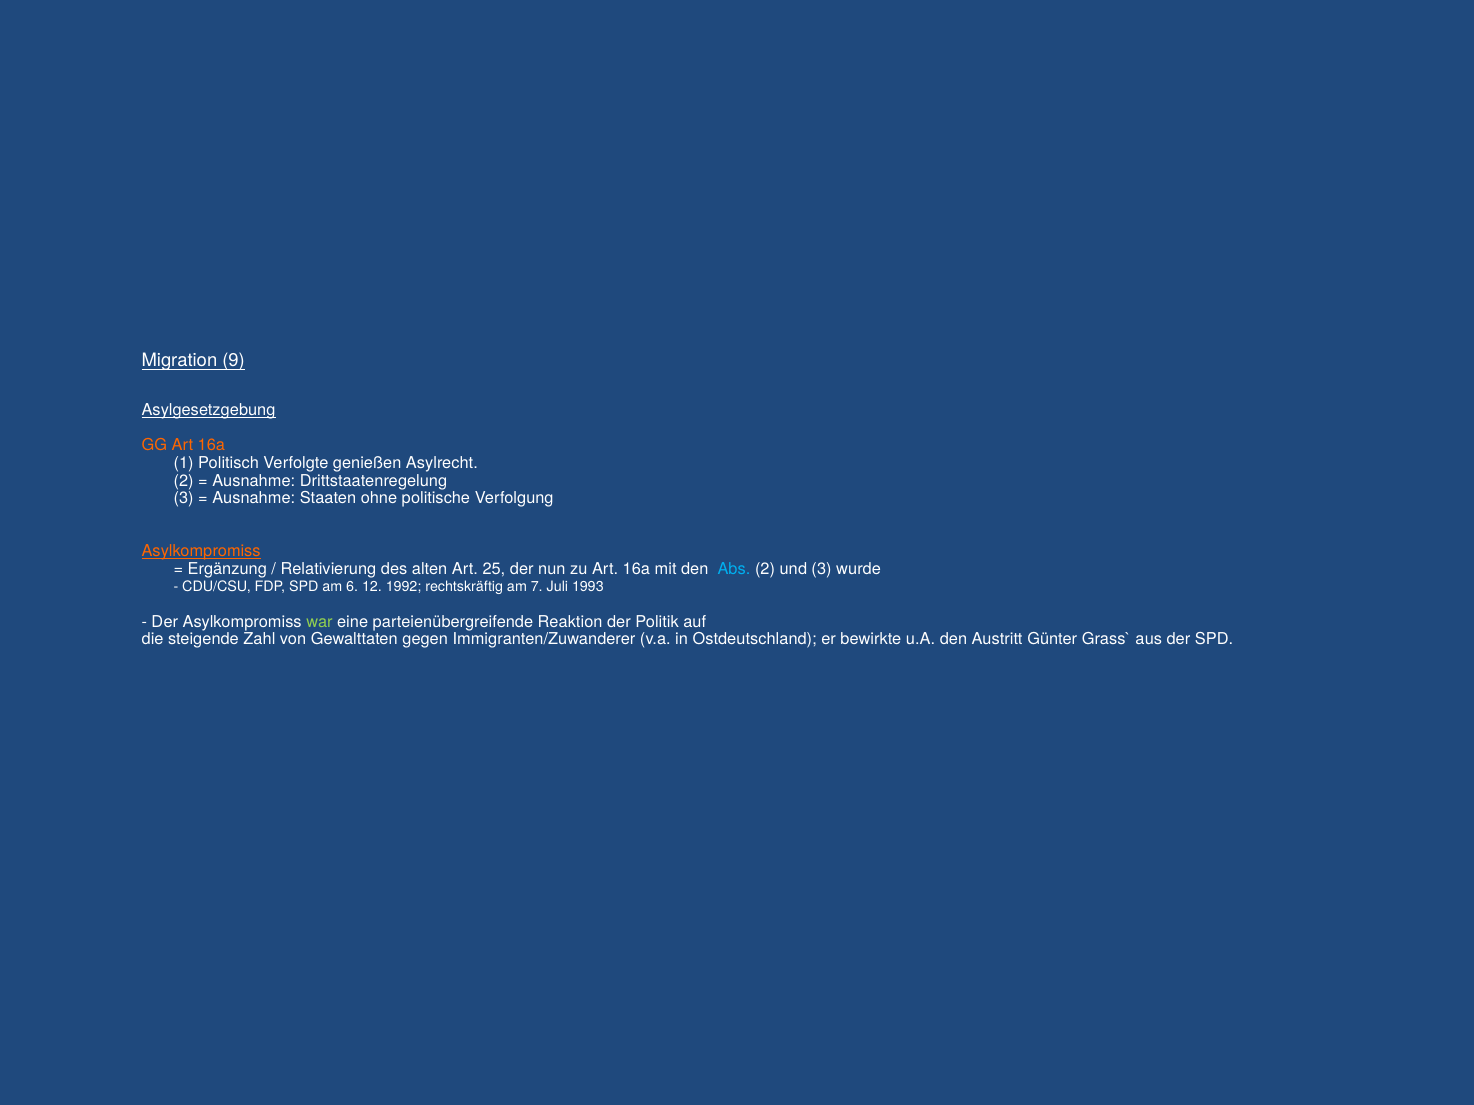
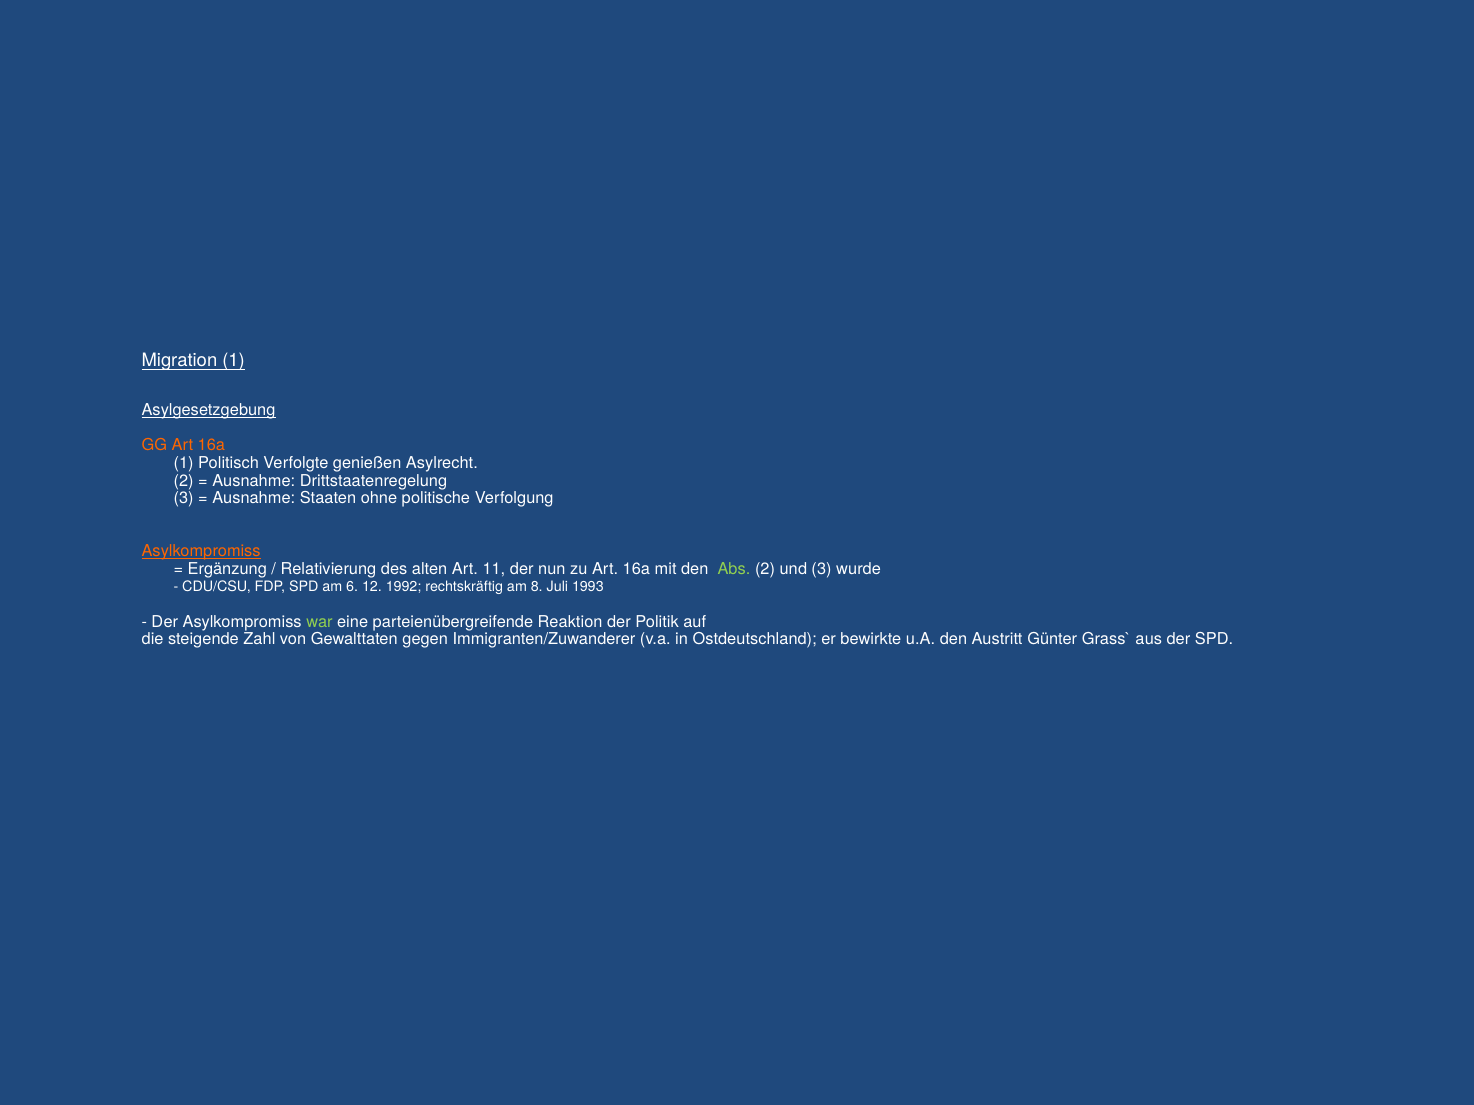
Migration 9: 9 -> 1 (234, 361)
25: 25 -> 11 (494, 569)
Abs colour: light blue -> light green (734, 569)
7: 7 -> 8 (537, 587)
